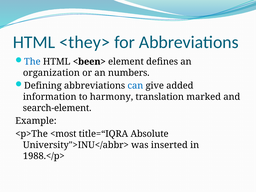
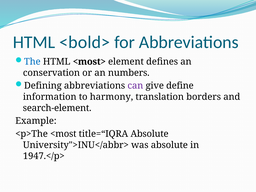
<they>: <they> -> <bold> (85, 42)
<been>: <been> -> <most> (89, 62)
organization: organization -> conservation (51, 73)
can colour: blue -> purple (135, 86)
added: added -> define (180, 86)
marked: marked -> borders (204, 97)
was inserted: inserted -> absolute (169, 145)
1988.</p>: 1988.</p> -> 1947.</p> (44, 156)
